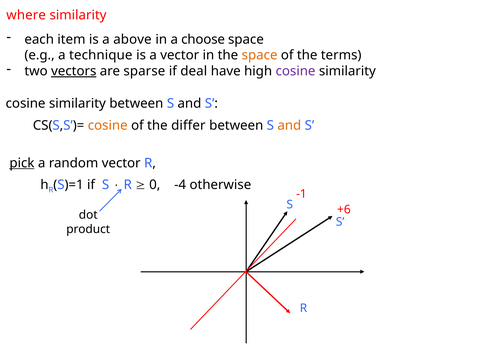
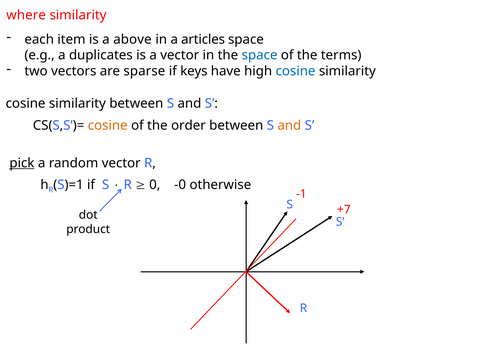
choose: choose -> articles (203, 39)
technique: technique -> duplicates (101, 55)
space colour: orange -> blue (260, 55)
vectors underline: present -> none (74, 71)
deal: deal -> keys (194, 71)
cosine colour: purple -> blue (296, 71)
differ: differ -> order (188, 126)
-4: -4 -> -0 (180, 185)
+6: +6 -> +7 (344, 210)
